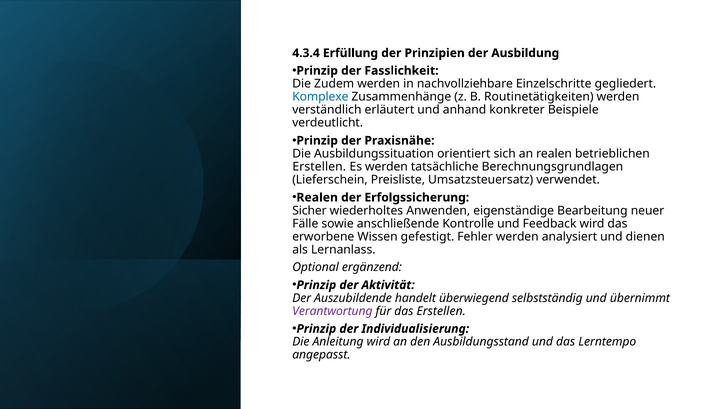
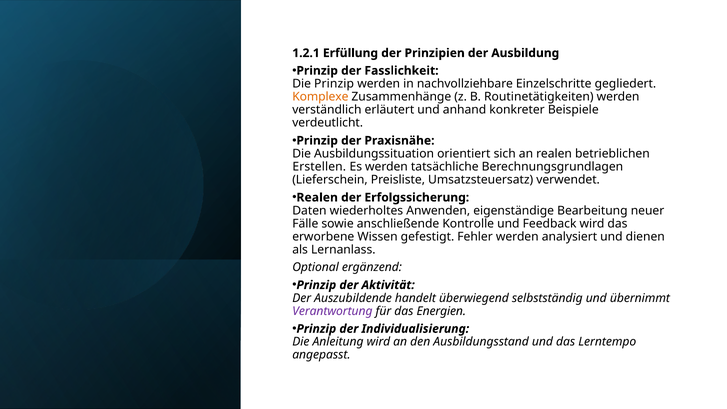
4.3.4: 4.3.4 -> 1.2.1 (306, 53)
Die Zudem: Zudem -> Prinzip (334, 84)
Komplexe colour: blue -> orange (320, 97)
Sicher: Sicher -> Daten (309, 211)
das Erstellen: Erstellen -> Energien (441, 311)
